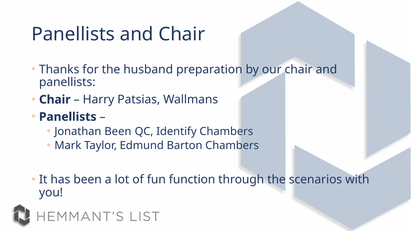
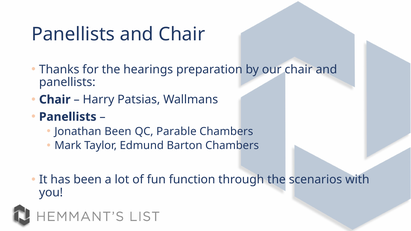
husband: husband -> hearings (148, 69)
Identify: Identify -> Parable (176, 132)
